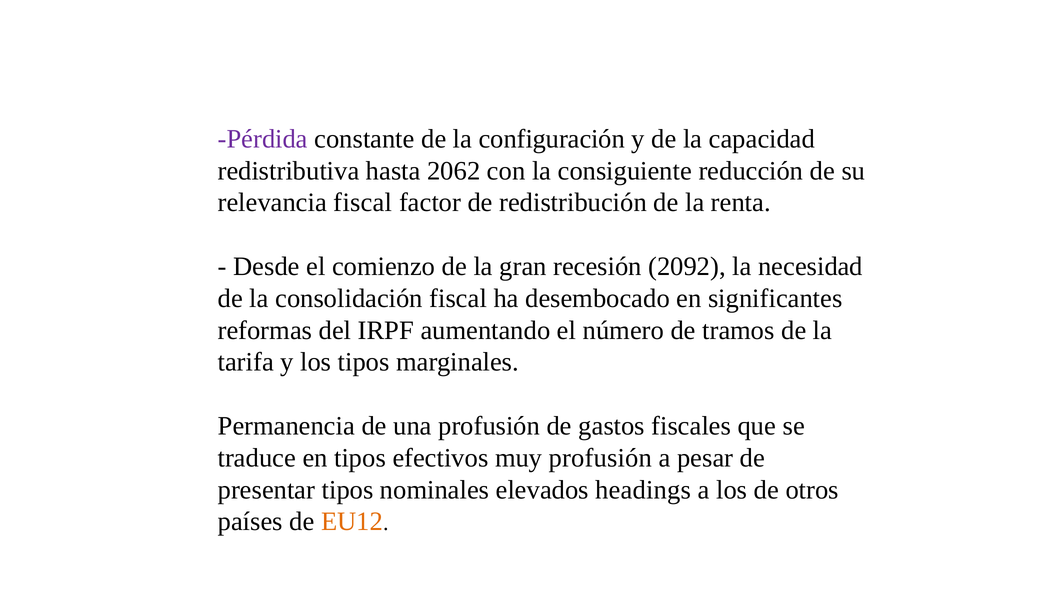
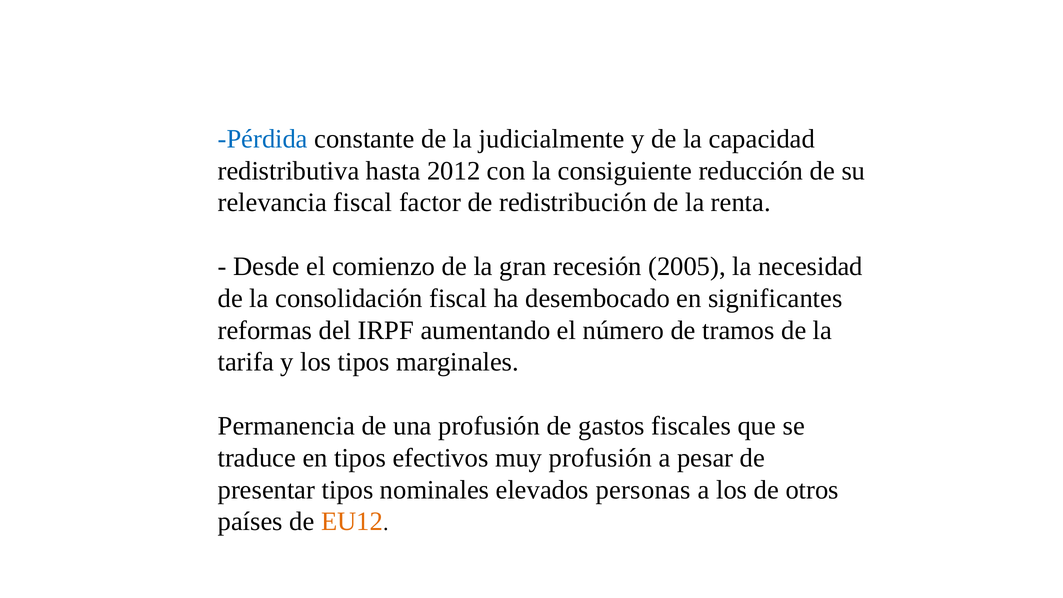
Pérdida colour: purple -> blue (263, 139)
configuración: configuración -> judicialmente (552, 139)
2062: 2062 -> 2012 (454, 171)
2092: 2092 -> 2005 (687, 266)
headings: headings -> personas (643, 490)
